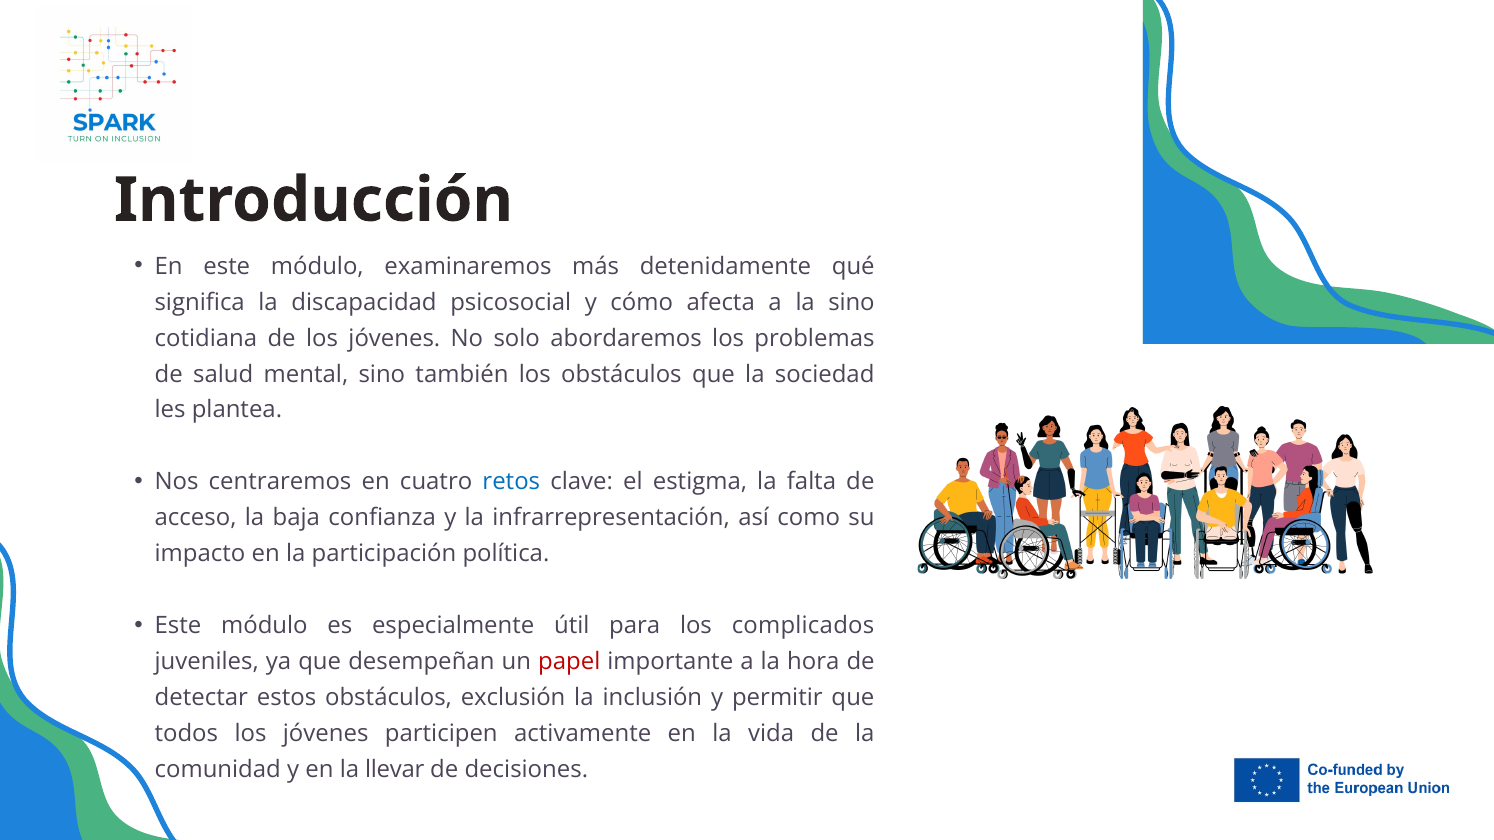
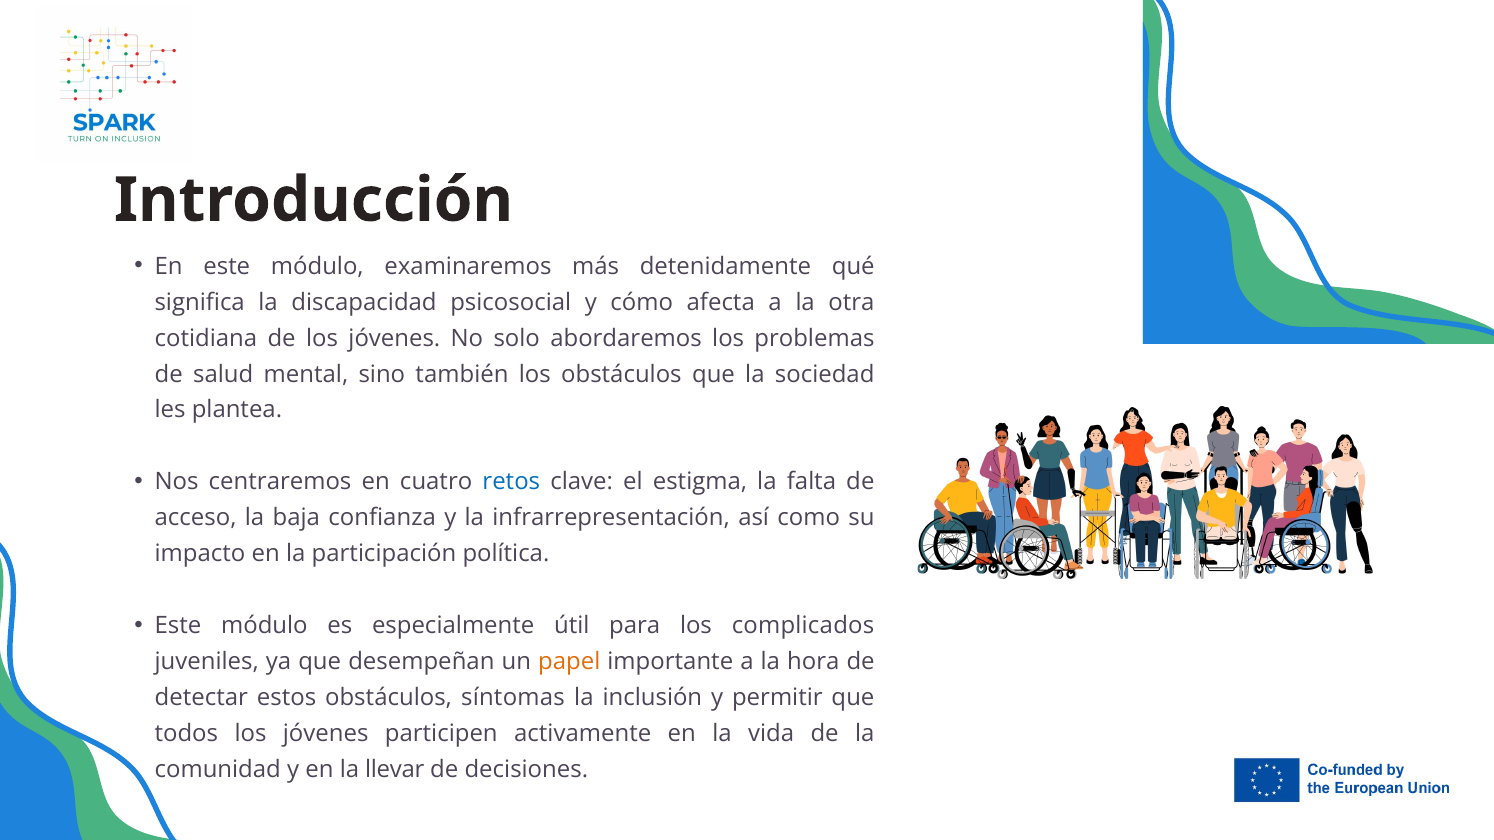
la sino: sino -> otra (851, 302)
papel colour: red -> orange (569, 662)
exclusión: exclusión -> síntomas (513, 698)
